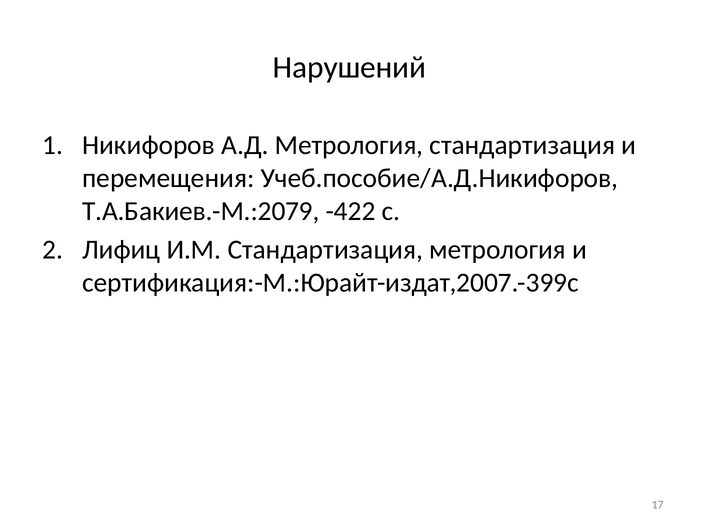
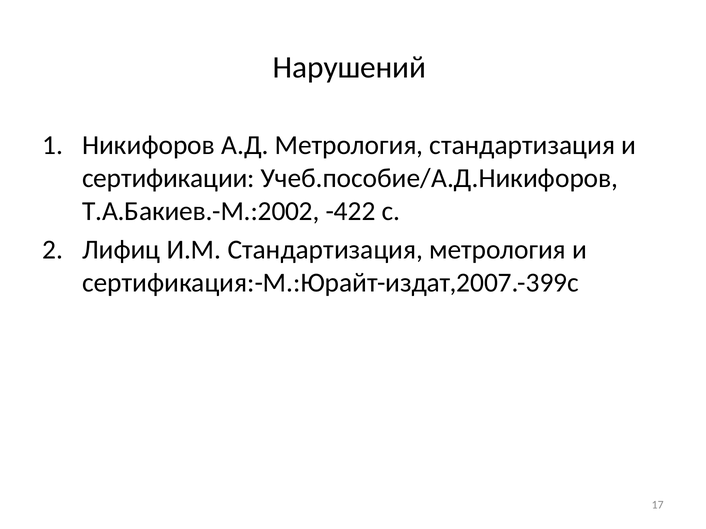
перемещения: перемещения -> сертификации (168, 178)
Т.А.Бакиев.-М.:2079: Т.А.Бакиев.-М.:2079 -> Т.А.Бакиев.-М.:2002 (201, 211)
